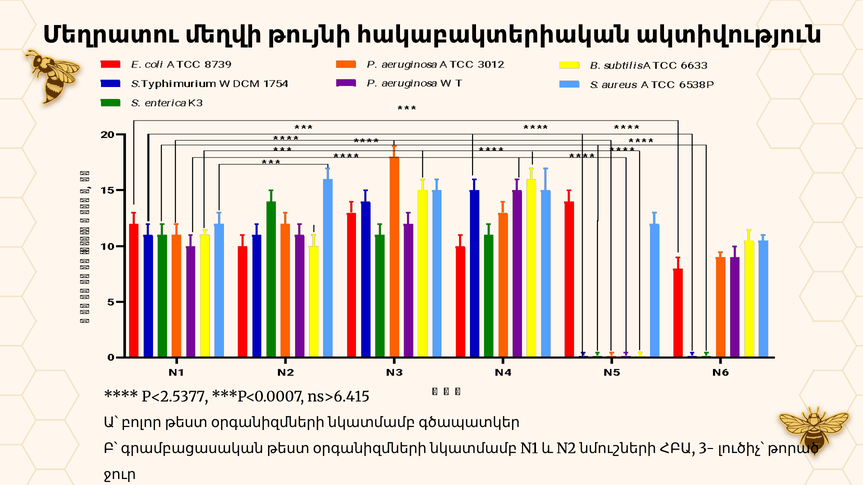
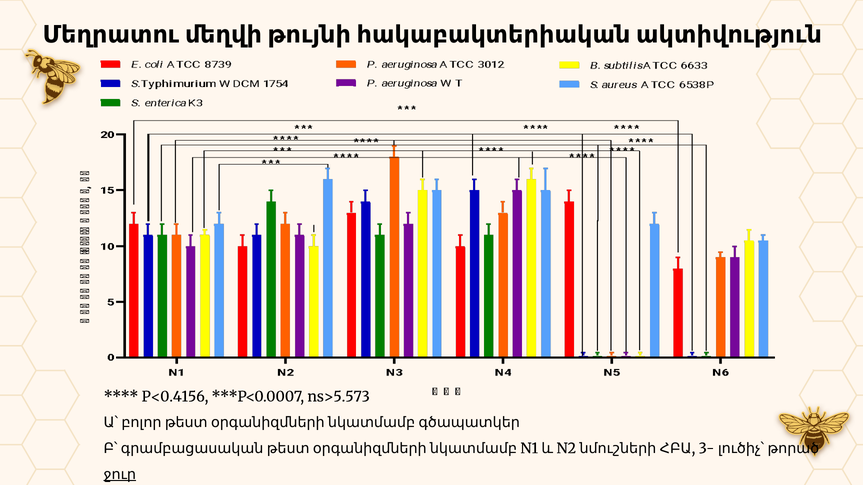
P<2.5377: P<2.5377 -> P<0.4156 (175, 397)
ns>6.415: ns>6.415 -> ns>5.573 (339, 397)
ջուր underline: none -> present (120, 475)
